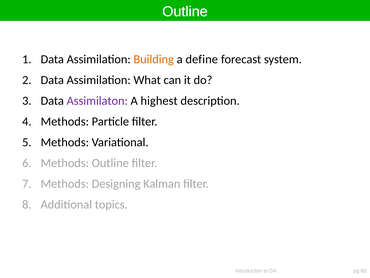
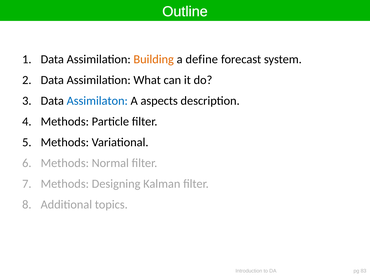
Assimilaton colour: purple -> blue (97, 101)
highest: highest -> aspects (159, 101)
Methods Outline: Outline -> Normal (110, 163)
